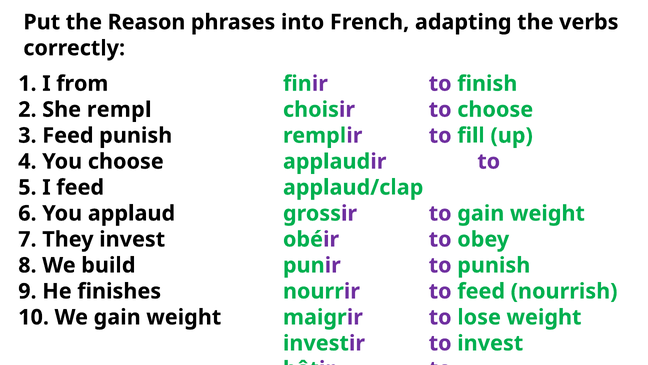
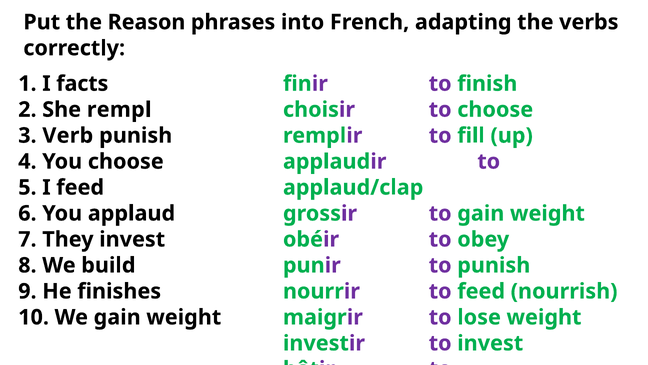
from: from -> facts (82, 84)
3 Feed: Feed -> Verb (68, 135)
